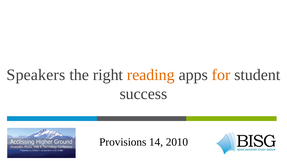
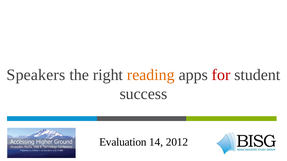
for colour: orange -> red (221, 75)
Provisions: Provisions -> Evaluation (123, 142)
2010: 2010 -> 2012 (177, 142)
